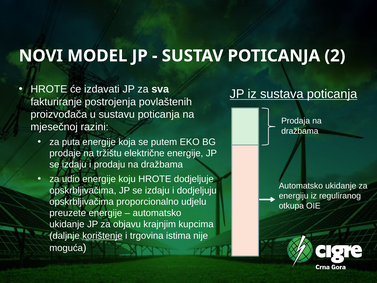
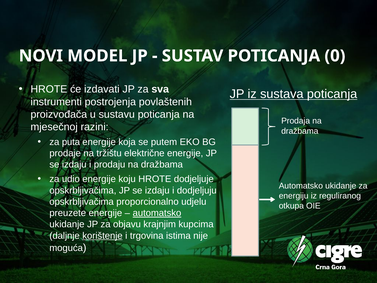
2: 2 -> 0 (335, 56)
fakturiranje: fakturiranje -> instrumenti (56, 102)
automatsko underline: none -> present (157, 213)
